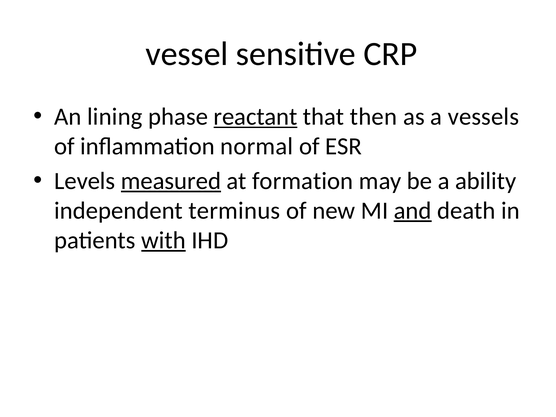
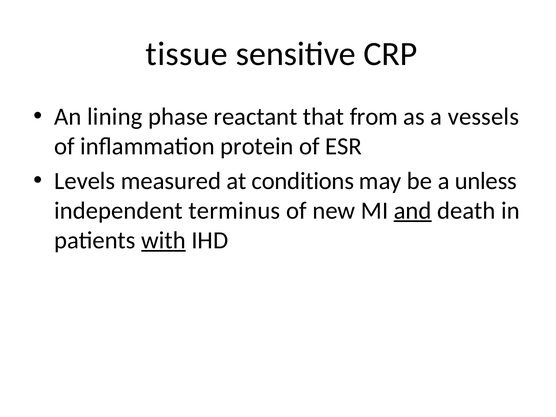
vessel: vessel -> tissue (187, 54)
reactant underline: present -> none (256, 117)
then: then -> from (374, 117)
normal: normal -> protein (257, 146)
measured underline: present -> none (171, 181)
formation: formation -> conditions (303, 181)
ability: ability -> unless (486, 181)
